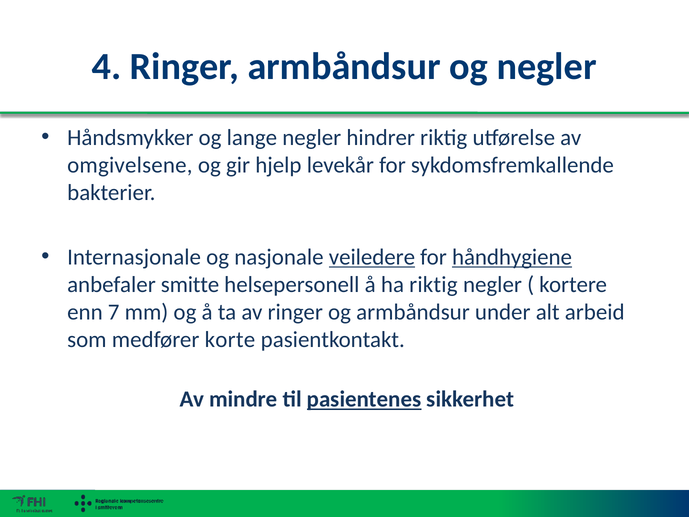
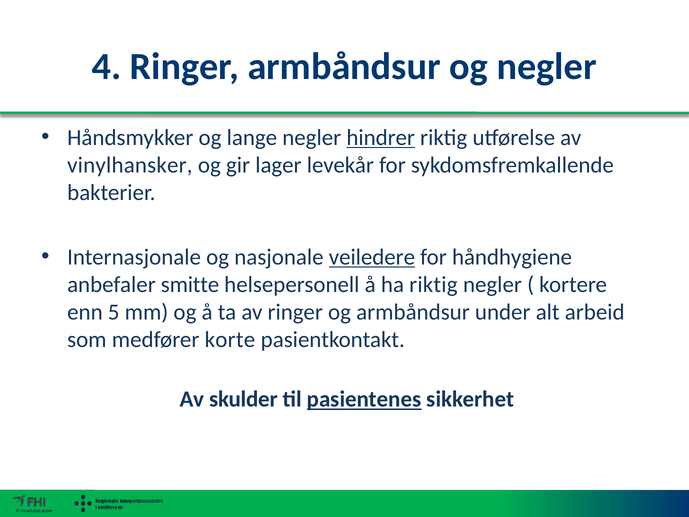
hindrer underline: none -> present (381, 138)
omgivelsene: omgivelsene -> vinylhansker (130, 165)
hjelp: hjelp -> lager (278, 165)
håndhygiene underline: present -> none (512, 257)
7: 7 -> 5 (114, 312)
mindre: mindre -> skulder (244, 399)
